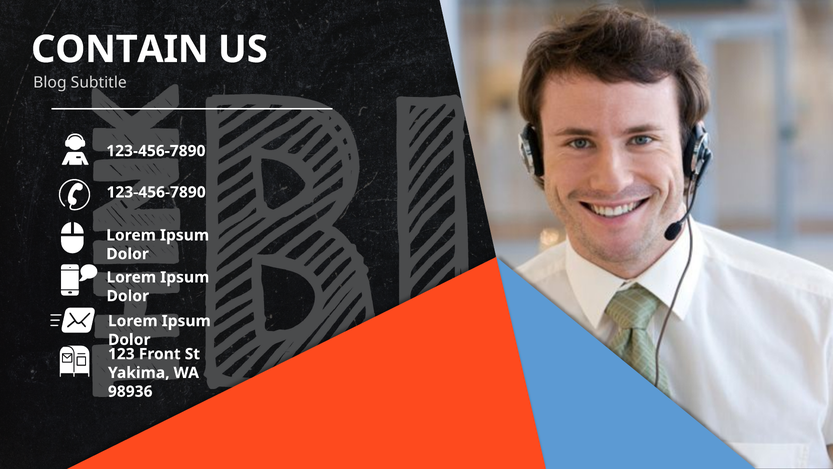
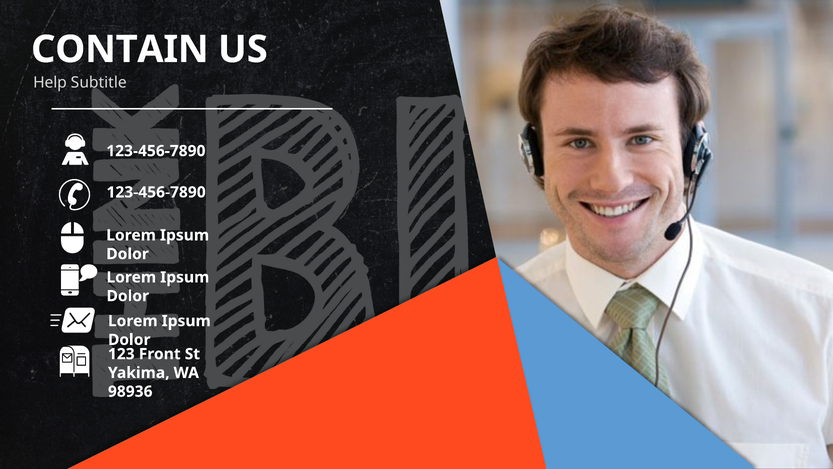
Blog: Blog -> Help (50, 83)
